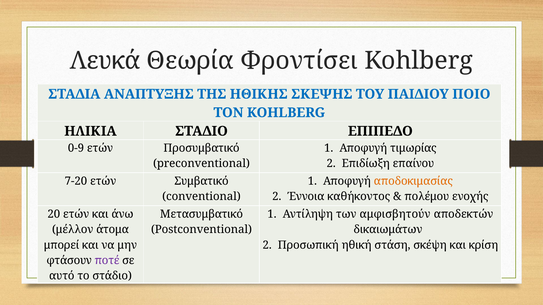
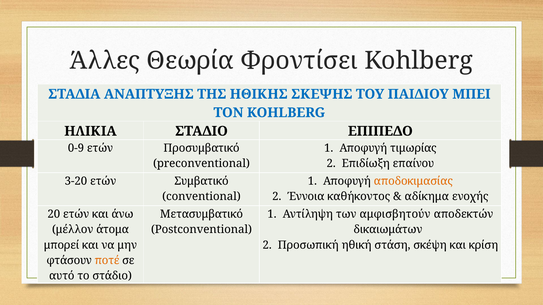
Λευκά: Λευκά -> Άλλες (105, 61)
ΠΟΙΟ: ΠΟΙΟ -> ΜΠΕΙ (471, 94)
7-20: 7-20 -> 3-20 (76, 181)
πολέμου: πολέμου -> αδίκημα (427, 197)
ποτέ colour: purple -> orange (107, 261)
